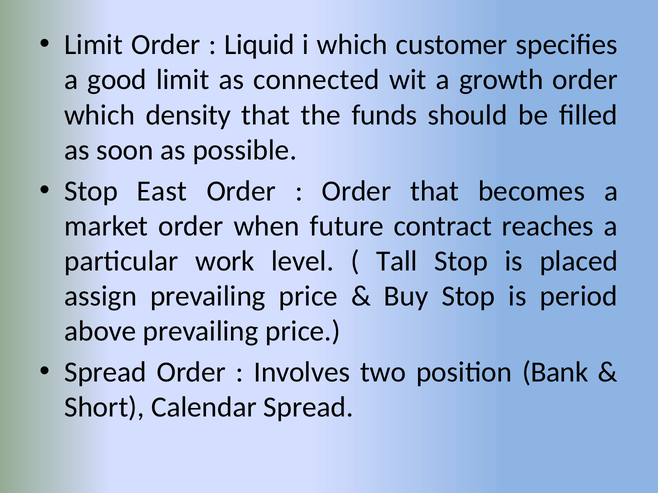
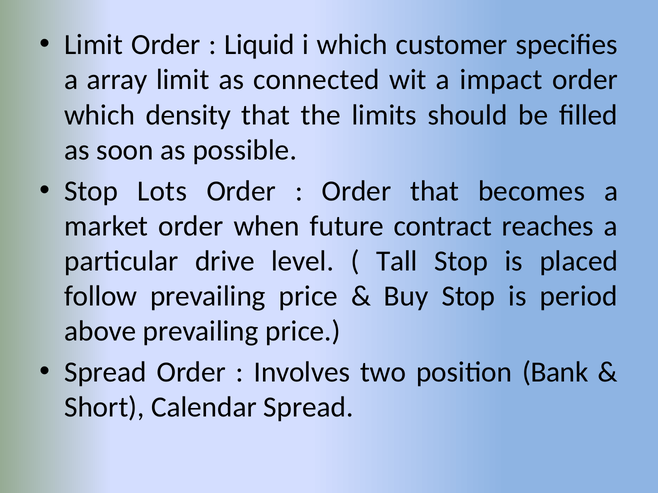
good: good -> array (117, 80)
growth: growth -> impact (501, 80)
funds: funds -> limits (384, 115)
East: East -> Lots (162, 191)
work: work -> drive (225, 261)
assign: assign -> follow (101, 296)
